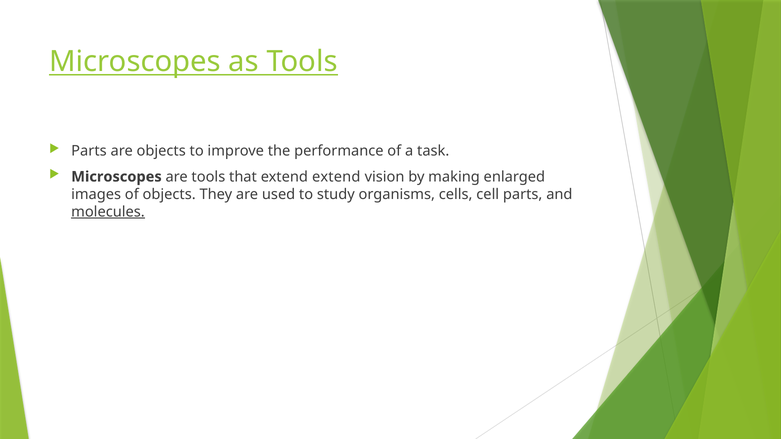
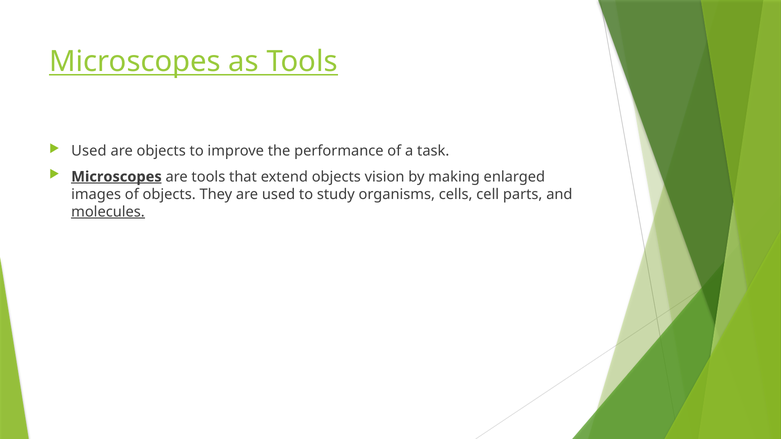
Parts: Parts -> Used (89, 151)
Microscopes underline: none -> present (116, 177)
extend extend: extend -> objects (336, 177)
